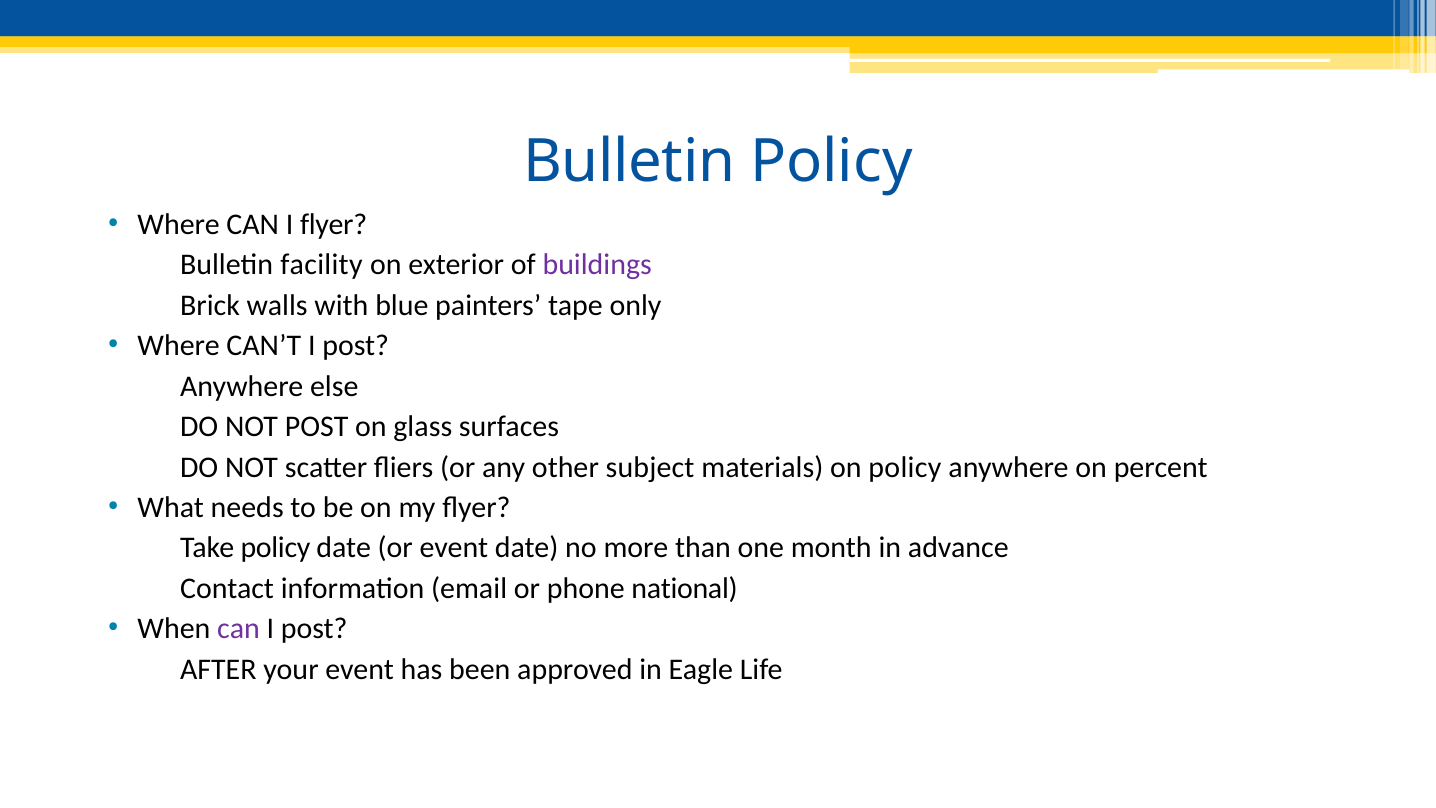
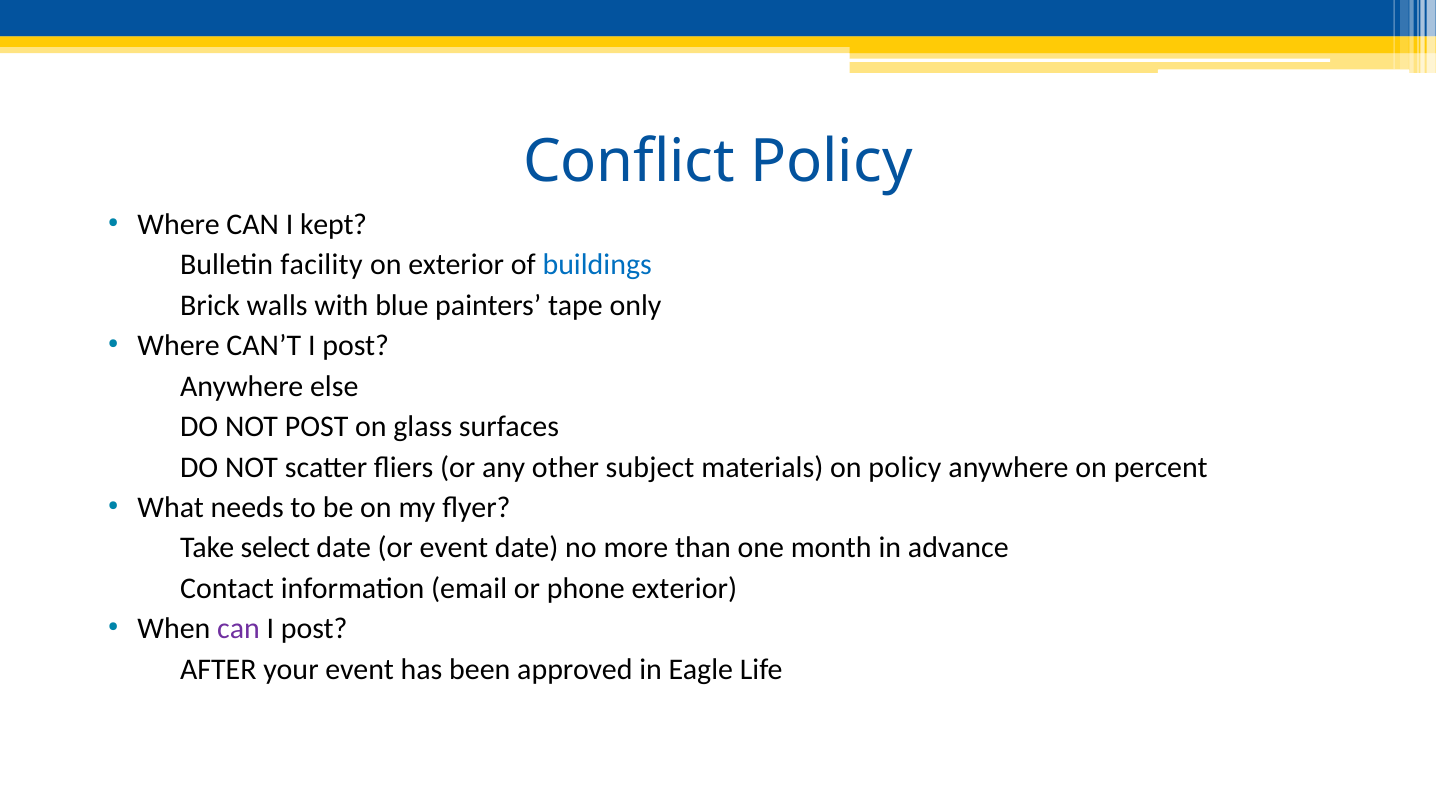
Bulletin: Bulletin -> Conflict (629, 162)
I flyer: flyer -> kept (334, 225)
buildings colour: purple -> blue (597, 265)
Take policy: policy -> select (275, 548)
phone national: national -> exterior (684, 588)
